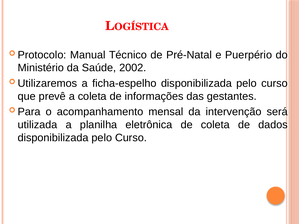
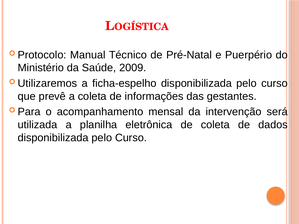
2002: 2002 -> 2009 (133, 68)
